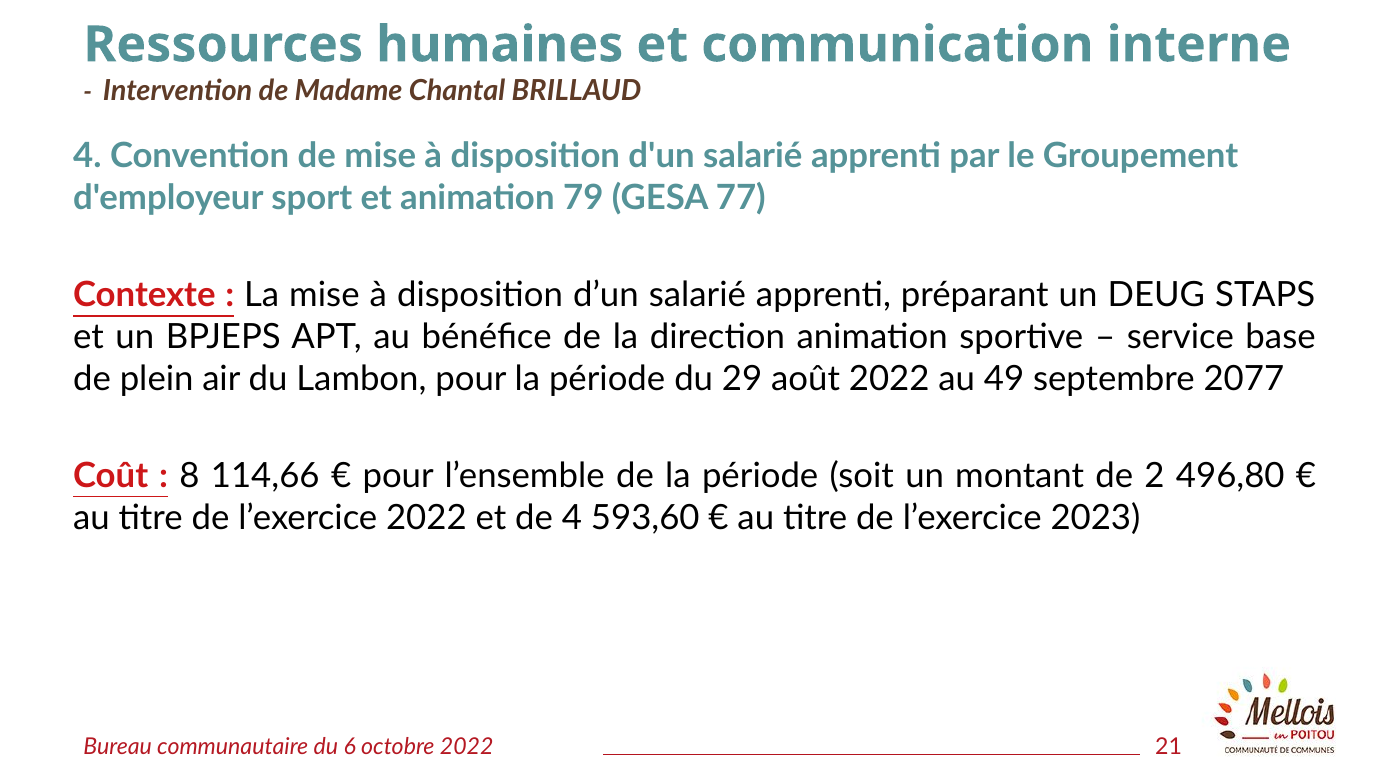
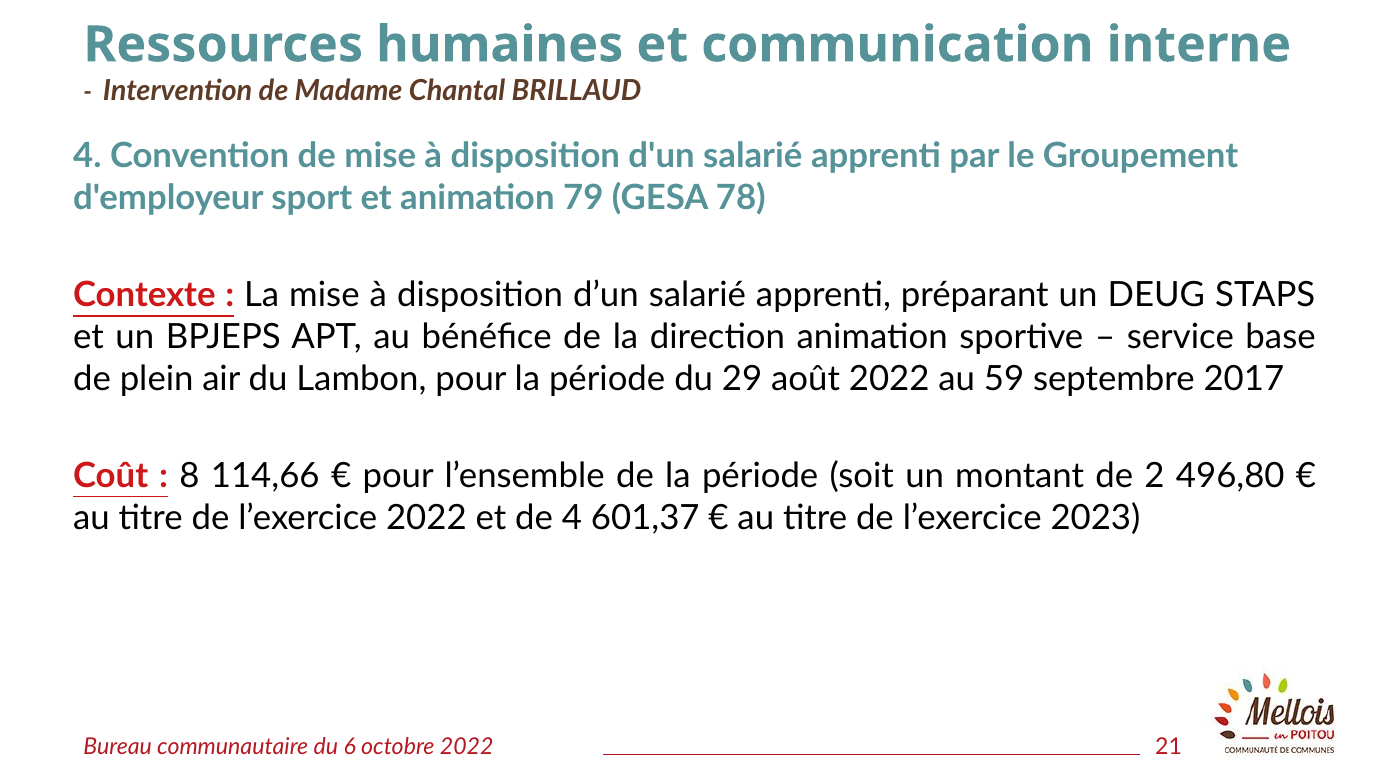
77: 77 -> 78 (741, 198)
49: 49 -> 59 (1004, 379)
2077: 2077 -> 2017 (1244, 379)
593,60: 593,60 -> 601,37 (645, 518)
